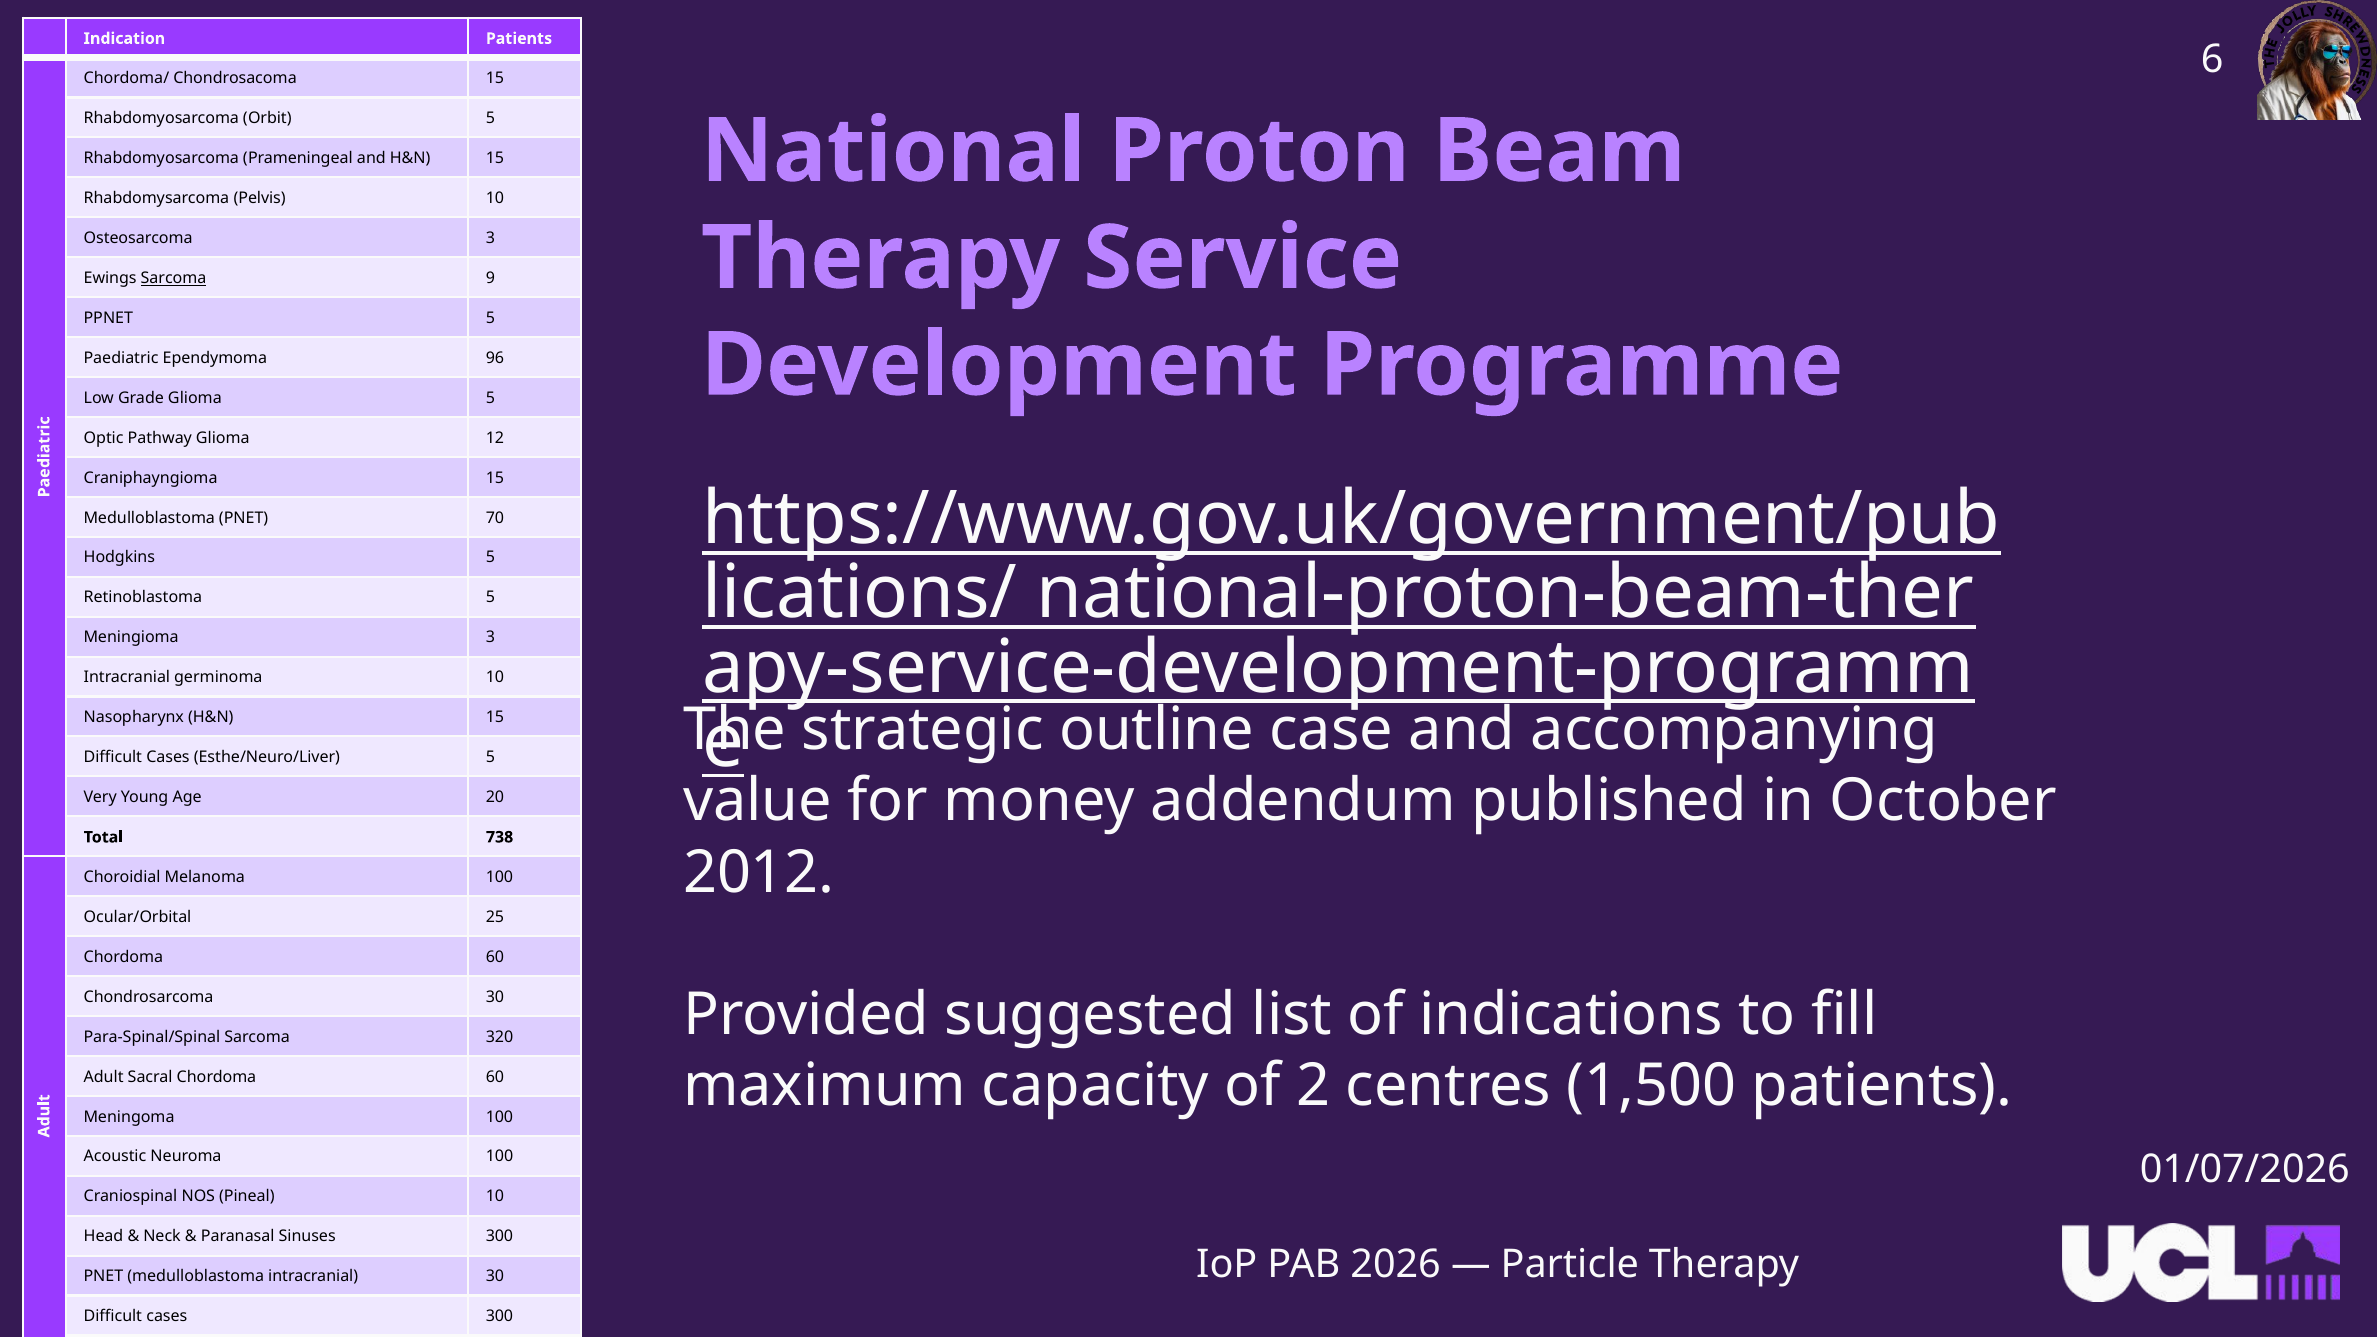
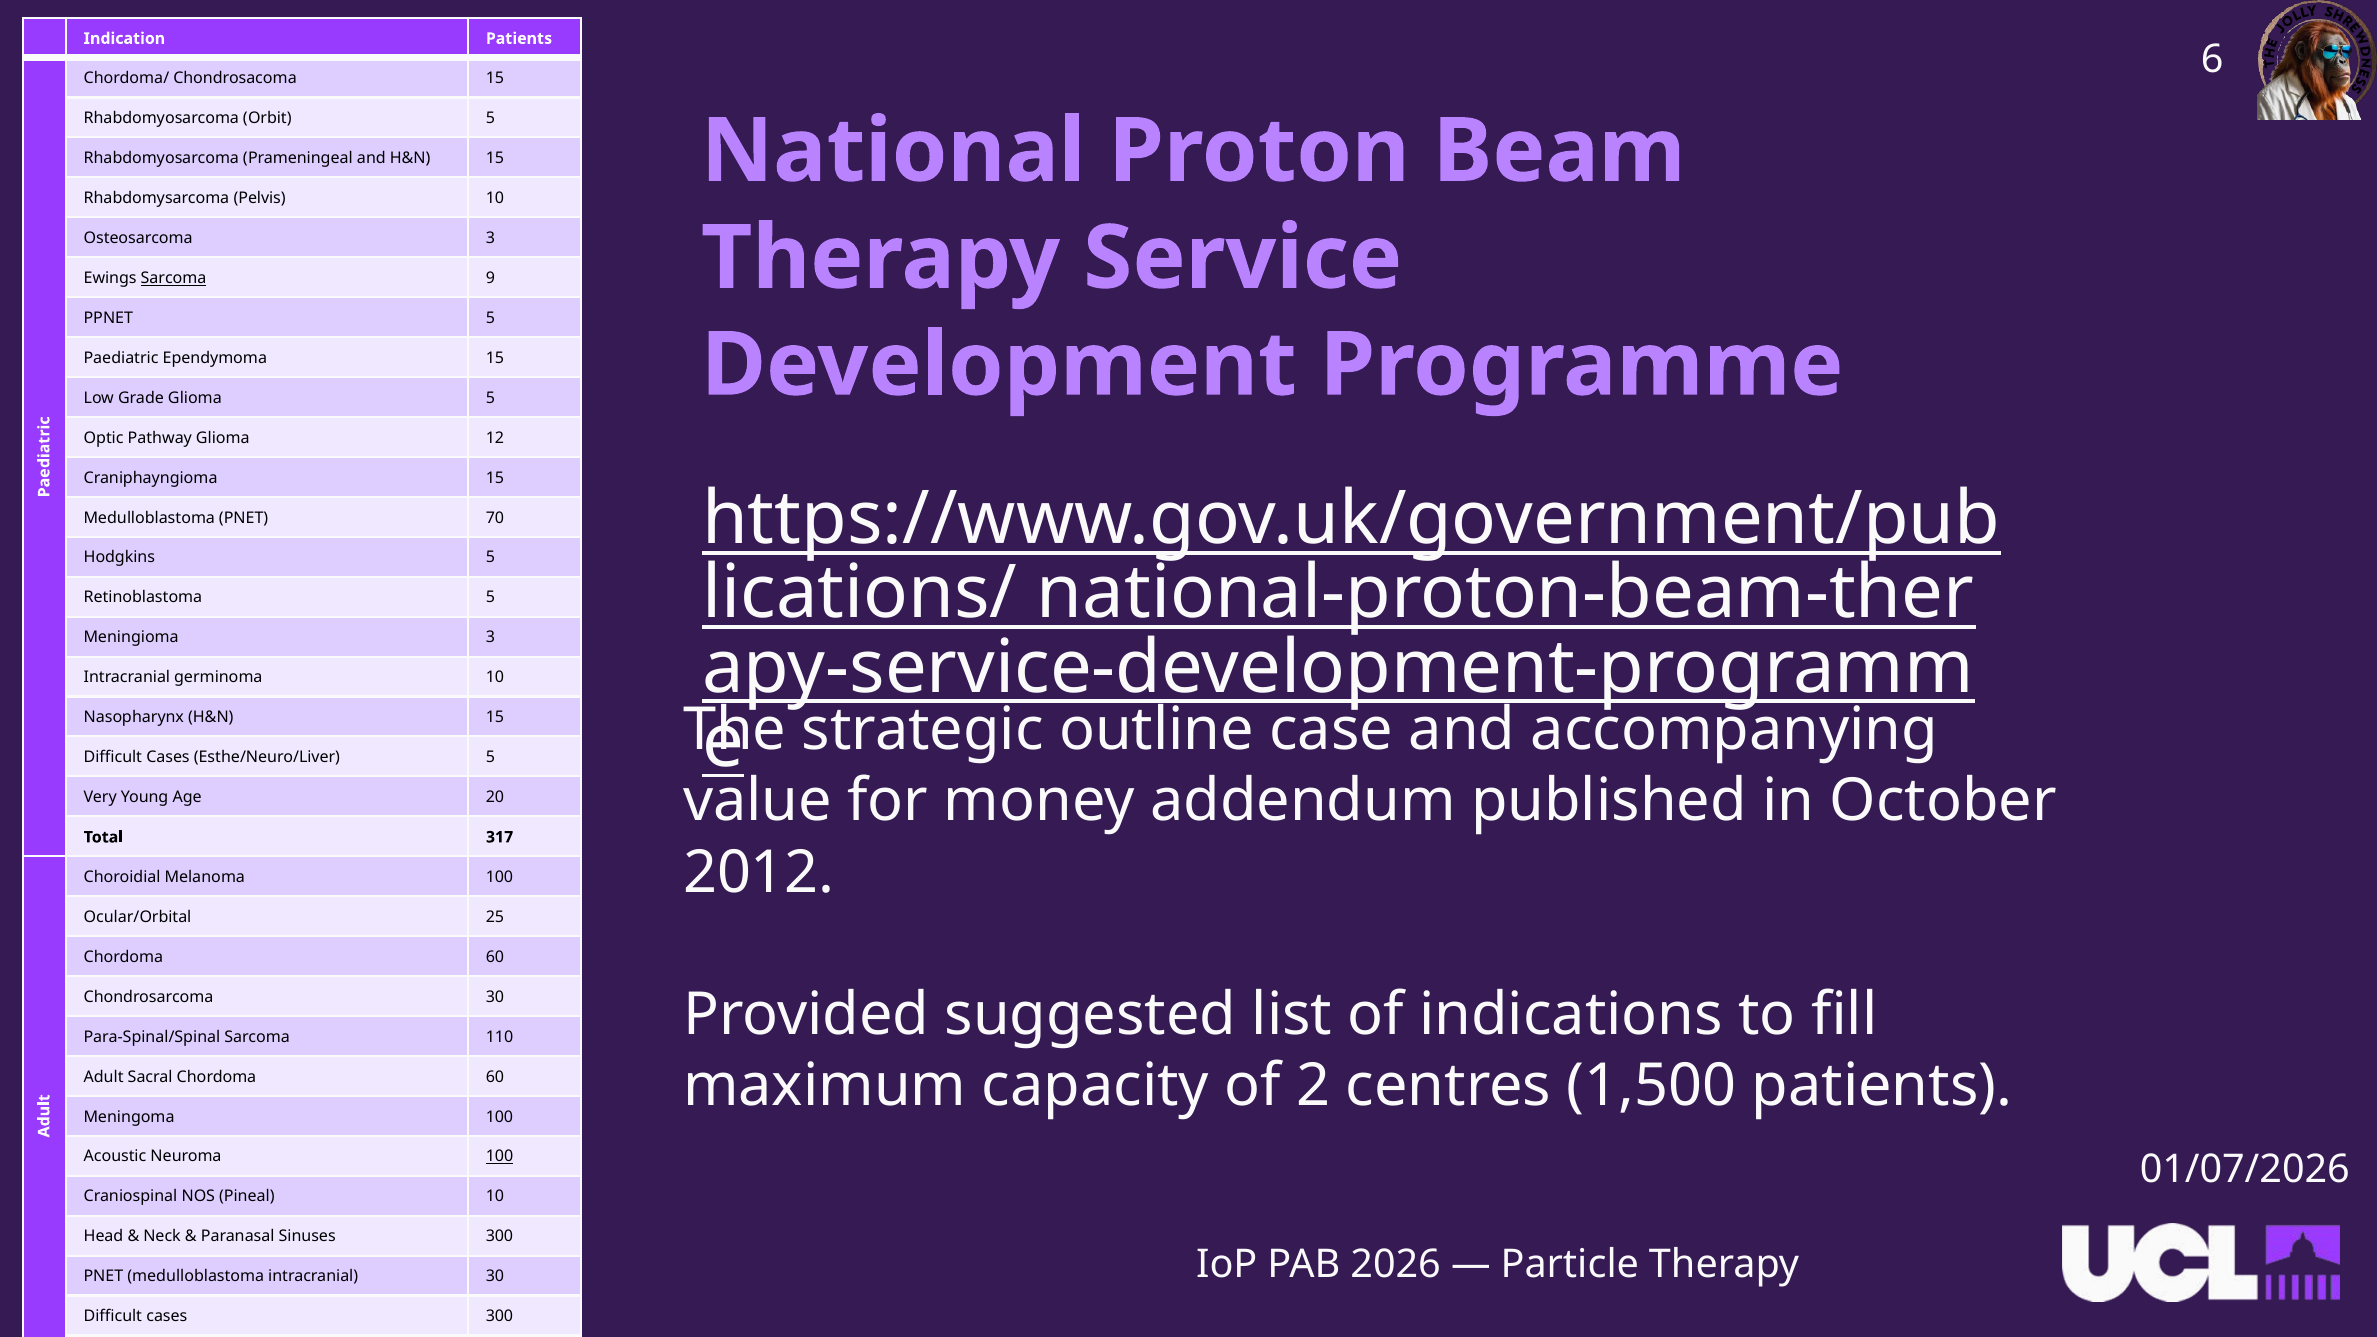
Ependymoma 96: 96 -> 15 (495, 358)
738: 738 -> 317 (500, 837)
320: 320 -> 110 (500, 1037)
100 underline: none -> present (500, 1157)
